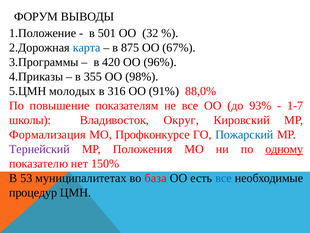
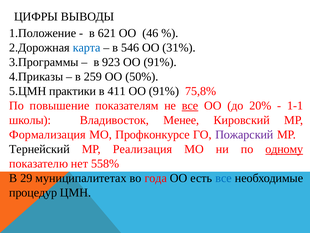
ФОРУМ: ФОРУМ -> ЦИФРЫ (36, 17)
501: 501 -> 621 (107, 33)
32: 32 -> 46 (150, 33)
875: 875 -> 546 (130, 48)
67%: 67% -> 31% (179, 48)
420: 420 -> 923 (111, 62)
96%: 96% -> 91% (160, 62)
355: 355 -> 259 (93, 77)
98%: 98% -> 50% (142, 77)
молодых: молодых -> практики (73, 91)
316: 316 -> 411 (117, 91)
88,0%: 88,0% -> 75,8% (201, 91)
все underline: none -> present (190, 105)
93%: 93% -> 20% (260, 105)
1-7: 1-7 -> 1-1 (295, 105)
Округ: Округ -> Менее (181, 120)
Пожарский colour: blue -> purple (244, 134)
Тернейский colour: purple -> black (39, 149)
Положения: Положения -> Реализация (143, 149)
150%: 150% -> 558% (105, 163)
53: 53 -> 29 (26, 178)
база: база -> года (156, 178)
